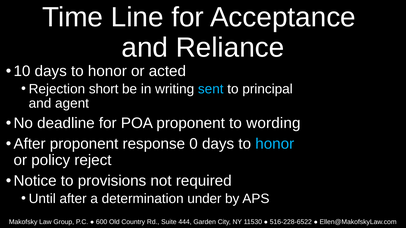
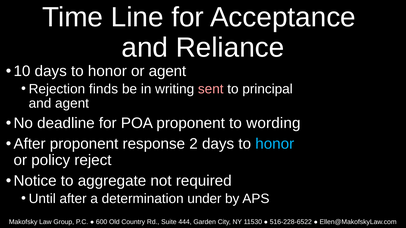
or acted: acted -> agent (167, 71)
short: short -> finds (104, 89)
sent colour: light blue -> pink (211, 89)
0: 0 -> 2 (194, 144)
provisions: provisions -> aggregate (112, 181)
